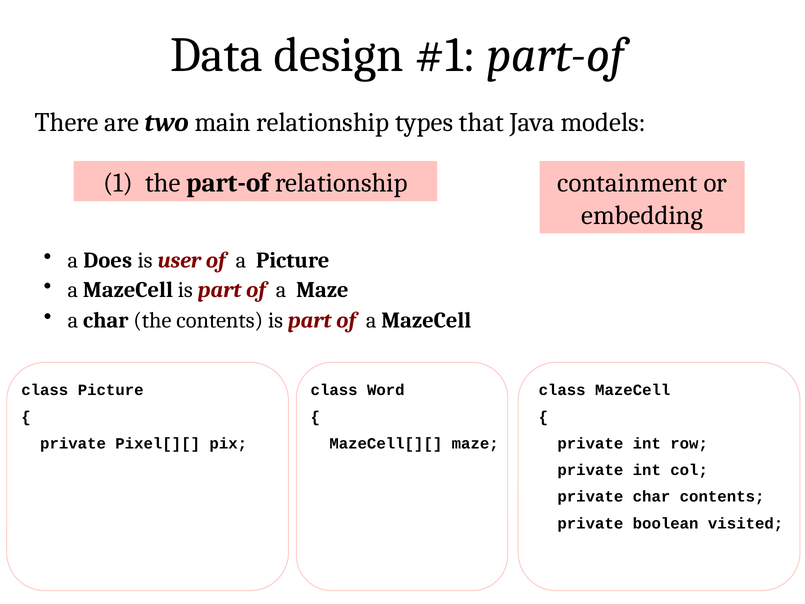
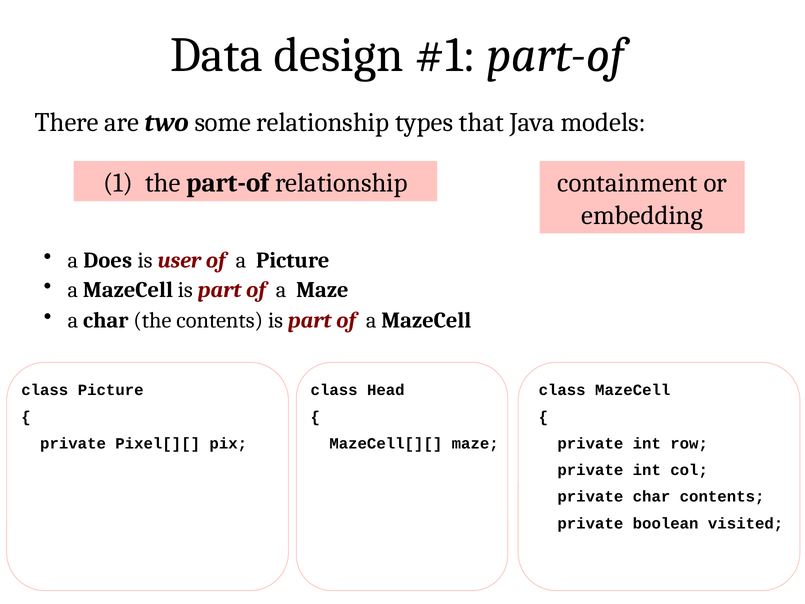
main: main -> some (223, 123)
Word: Word -> Head (386, 390)
